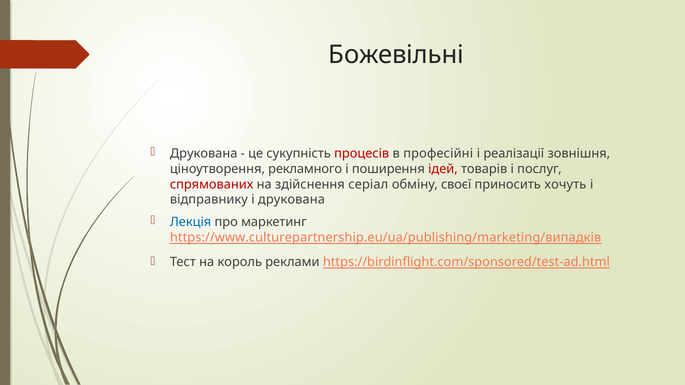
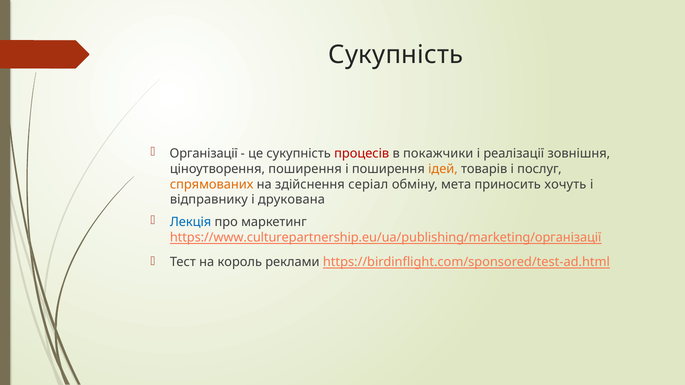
Божевільні: Божевільні -> Сукупність (396, 55)
Друкована: Друкована -> Організації (204, 154)
професійні: професійні -> покажчики (438, 154)
ціноутворення рекламного: рекламного -> поширення (305, 169)
ідей colour: red -> orange (443, 169)
спрямованих colour: red -> orange (212, 184)
своєї: своєї -> мета (456, 184)
https://www.culturepartnership.eu/ua/publishing/marketing/випадків: https://www.culturepartnership.eu/ua/publishing/marketing/випадків -> https://www.culturepartnership.eu/ua/publishing/marketing/організації (386, 238)
